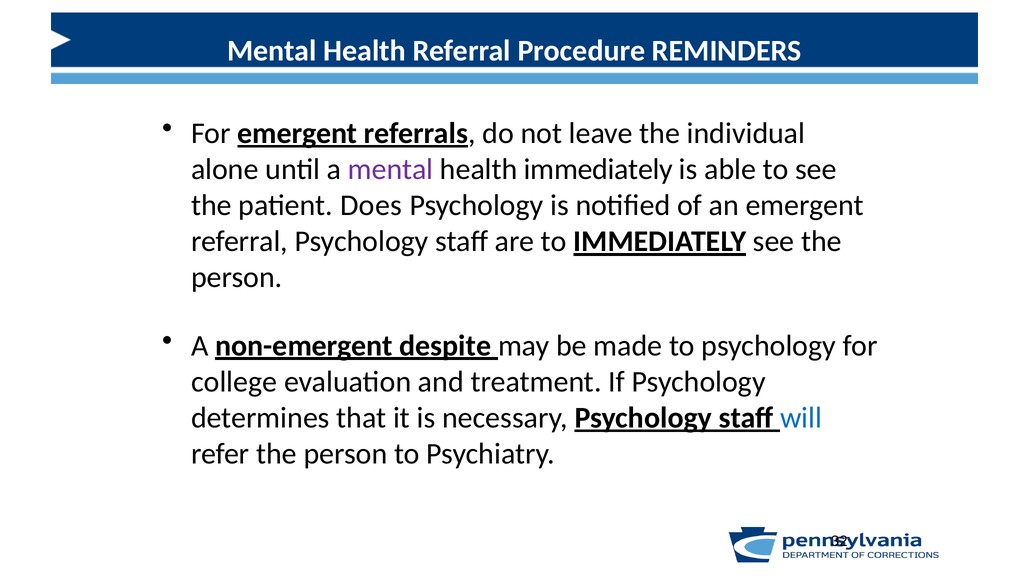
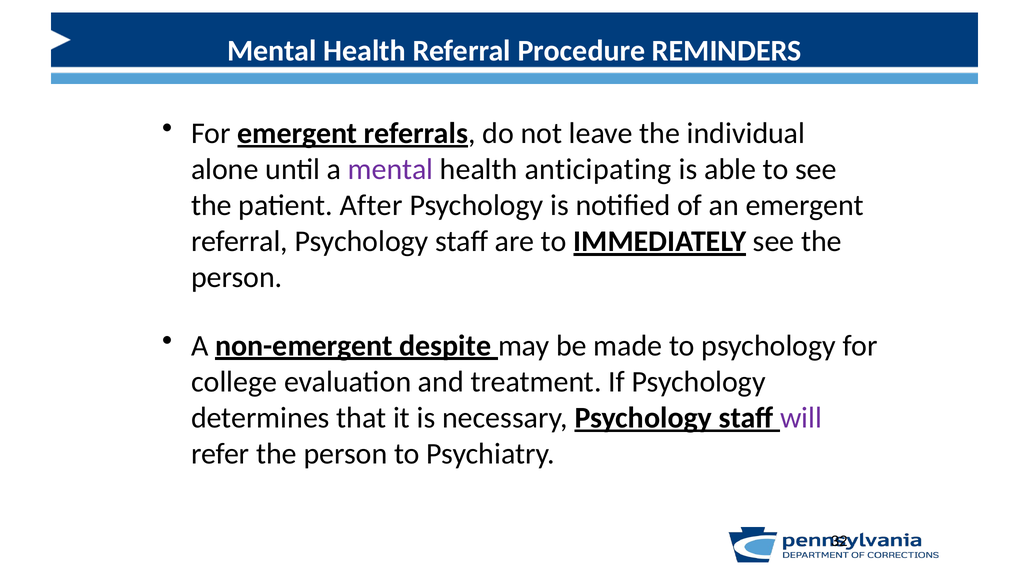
health immediately: immediately -> anticipating (598, 169)
Does: Does -> After (371, 205)
will colour: blue -> purple (801, 418)
